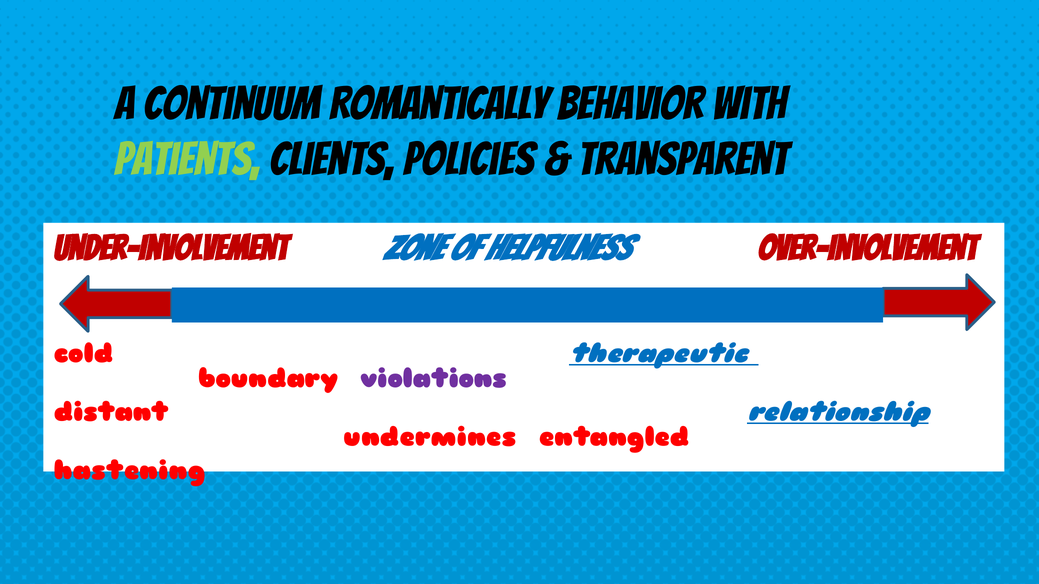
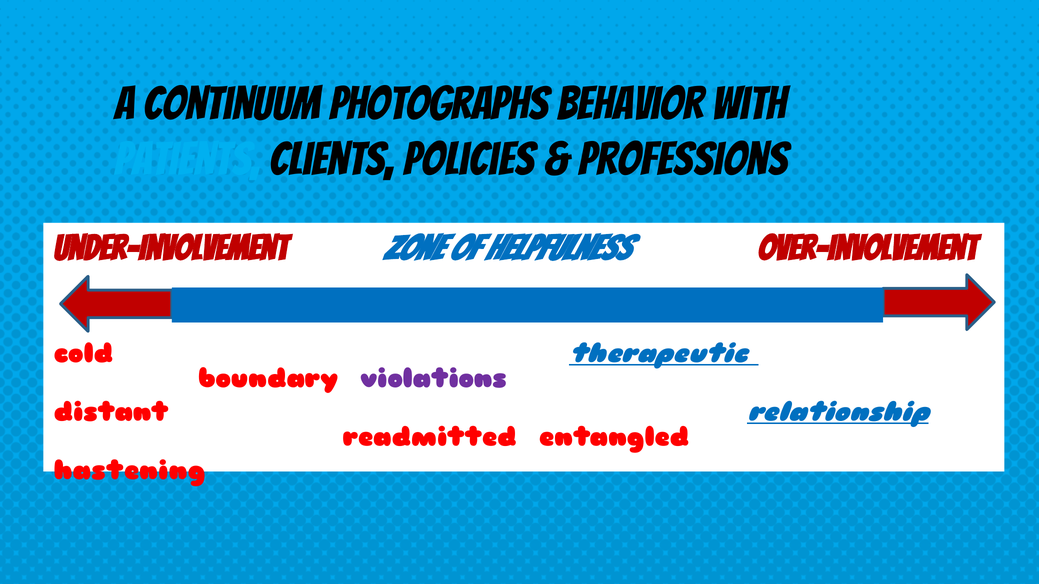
Romantically: Romantically -> Photographs (439, 104)
Patients colour: light green -> light blue (187, 160)
Transparent: Transparent -> Professions (683, 160)
undermines: undermines -> readmitted (430, 437)
